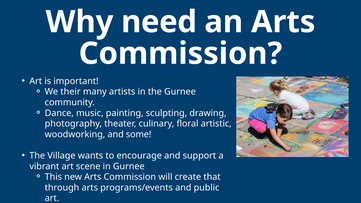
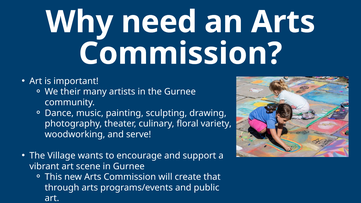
artistic: artistic -> variety (216, 124)
some: some -> serve (139, 134)
